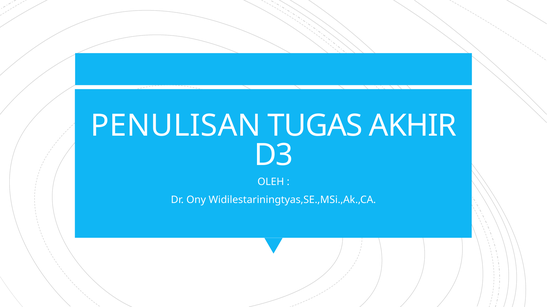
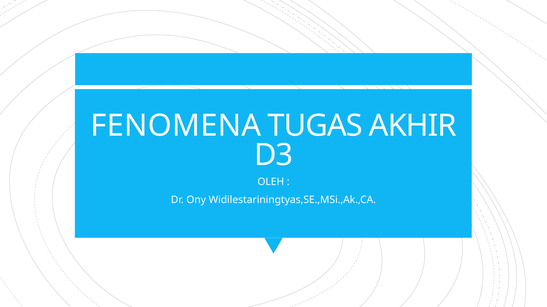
PENULISAN: PENULISAN -> FENOMENA (176, 126)
